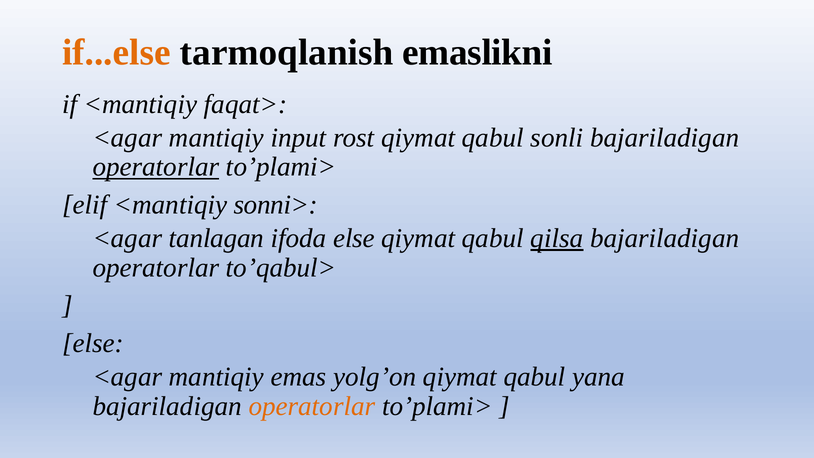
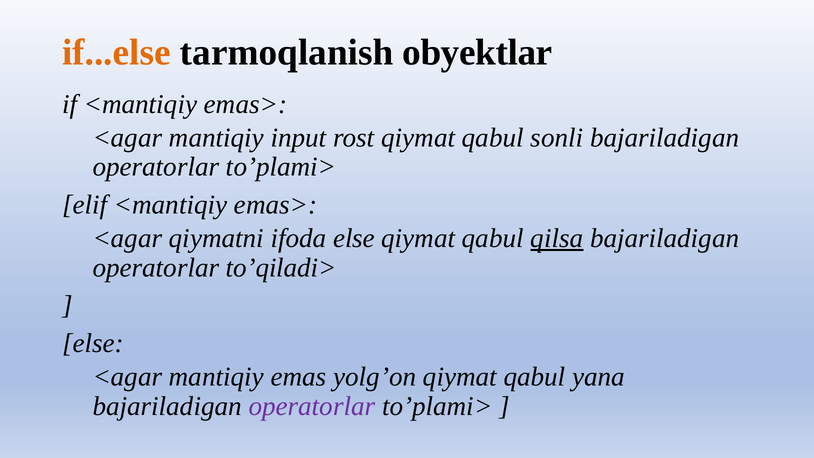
emaslikni: emaslikni -> obyektlar (477, 53)
if <mantiqiy faqat>: faqat> -> emas> (246, 104)
operatorlar underline: present -> none (156, 167)
elif <mantiqiy sonni>: sonni> -> emas> (276, 205)
tanlagan: tanlagan -> qiymatni (216, 238)
to’qabul>: to’qabul> -> to’qiladi> (281, 268)
operatorlar colour: orange -> purple (312, 406)
